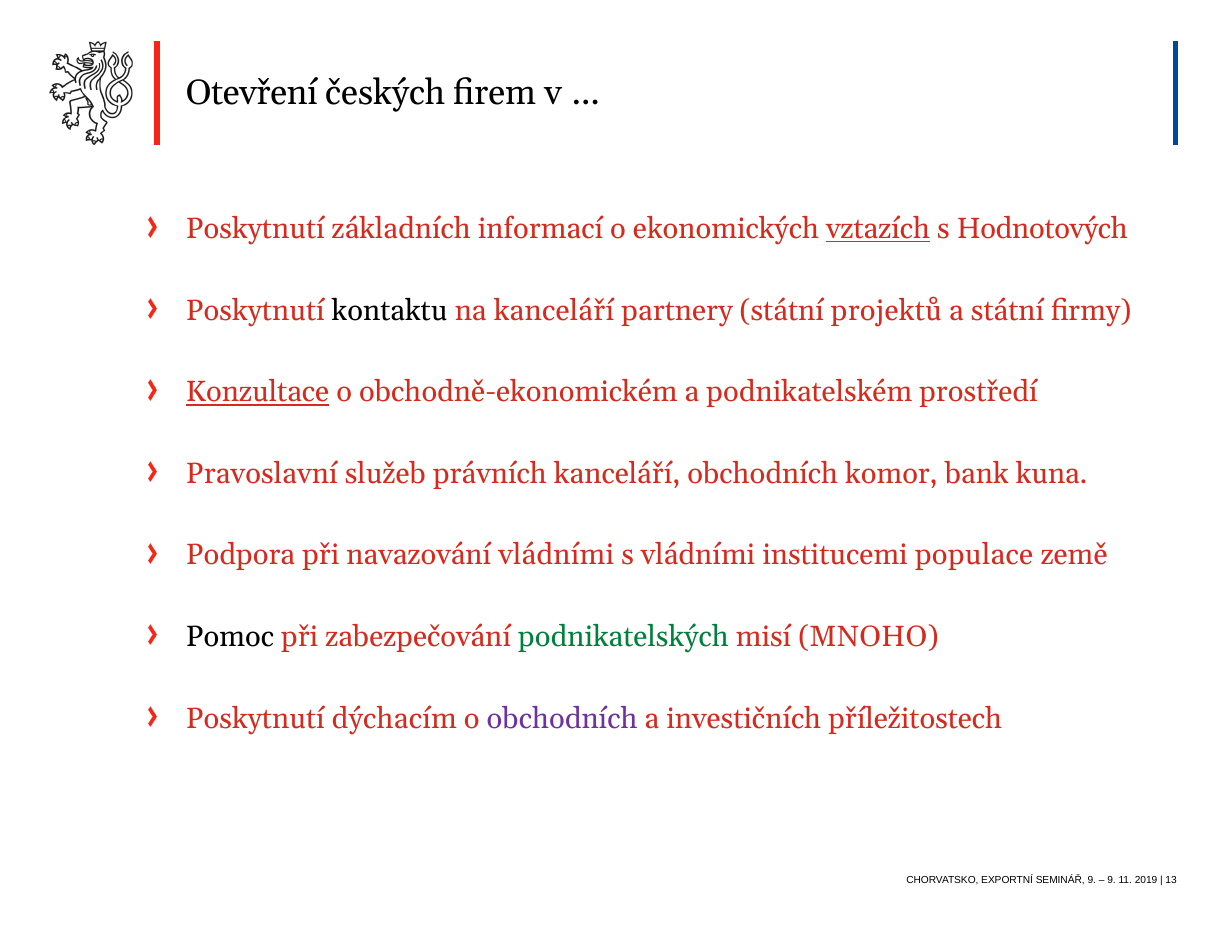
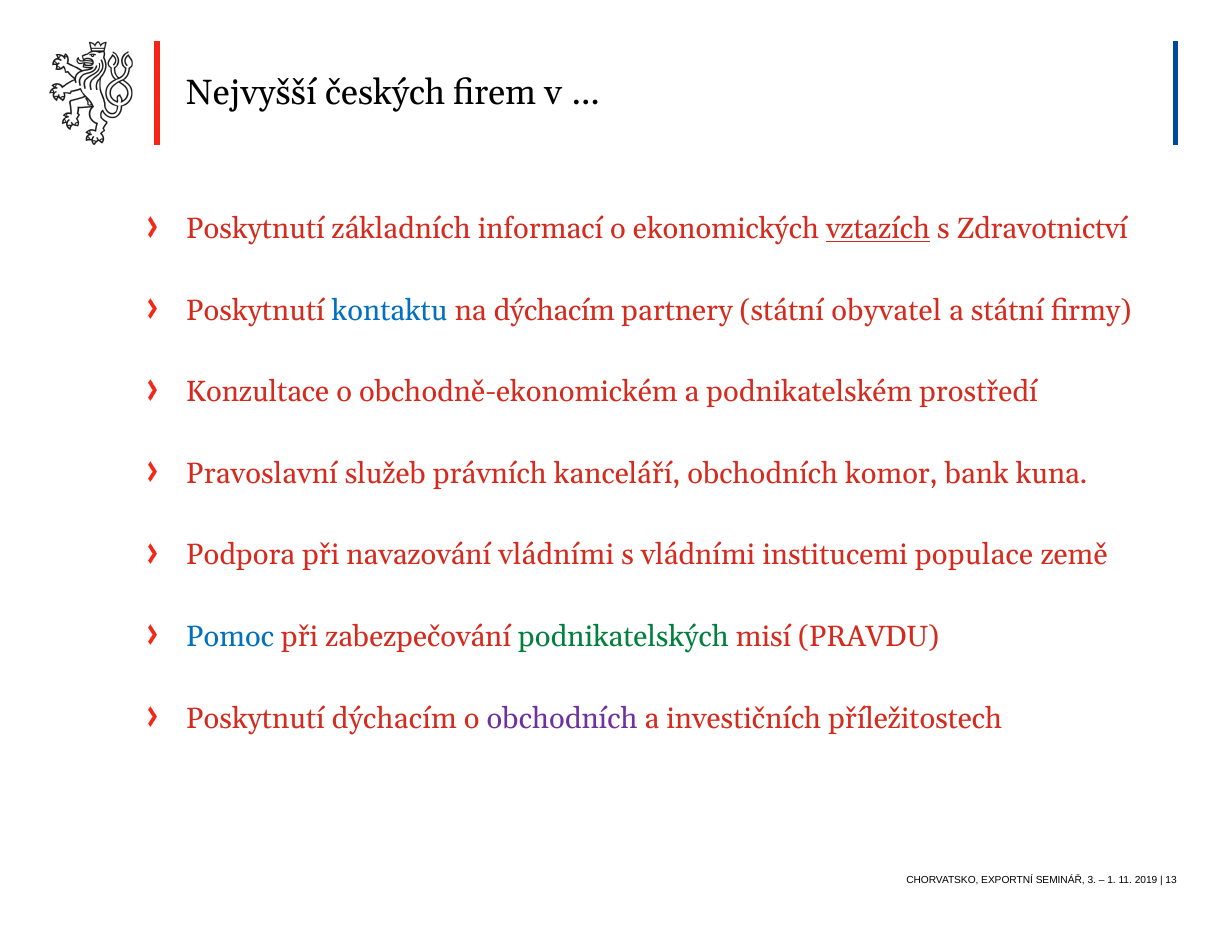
Otevření: Otevření -> Nejvyšší (251, 93)
Hodnotových: Hodnotových -> Zdravotnictví (1042, 229)
kontaktu colour: black -> blue (390, 311)
na kanceláří: kanceláří -> dýchacím (554, 311)
projektů: projektů -> obyvatel (886, 311)
Konzultace underline: present -> none (258, 392)
Pomoc colour: black -> blue (230, 637)
MNOHO: MNOHO -> PRAVDU (869, 637)
SEMINÁŘ 9: 9 -> 3 (1092, 880)
9: 9 -> 1 (1112, 880)
